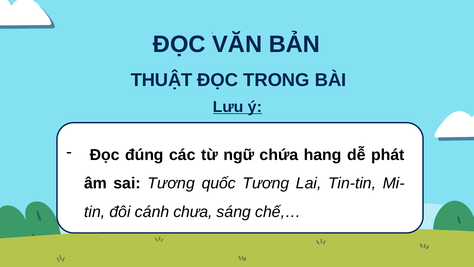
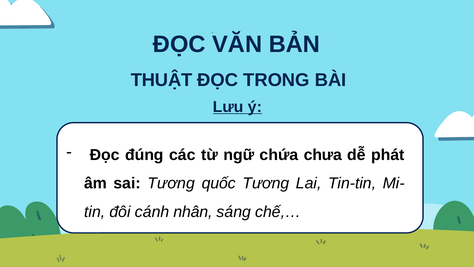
hang: hang -> chưa (323, 155)
chưa: chưa -> nhân (193, 211)
